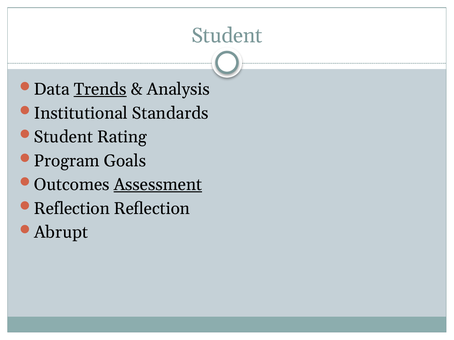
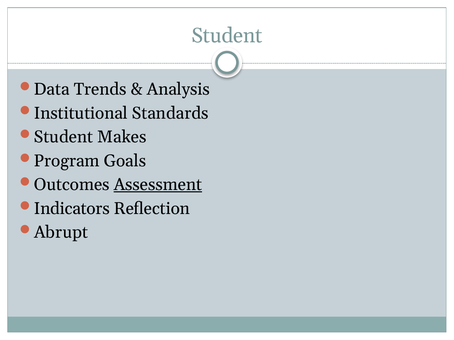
Trends underline: present -> none (100, 89)
Rating: Rating -> Makes (122, 137)
Reflection: Reflection -> Indicators (72, 209)
